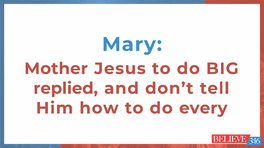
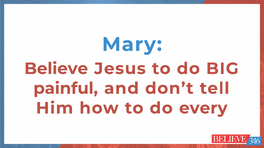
Mother: Mother -> Believe (56, 69)
replied: replied -> painful (66, 89)
